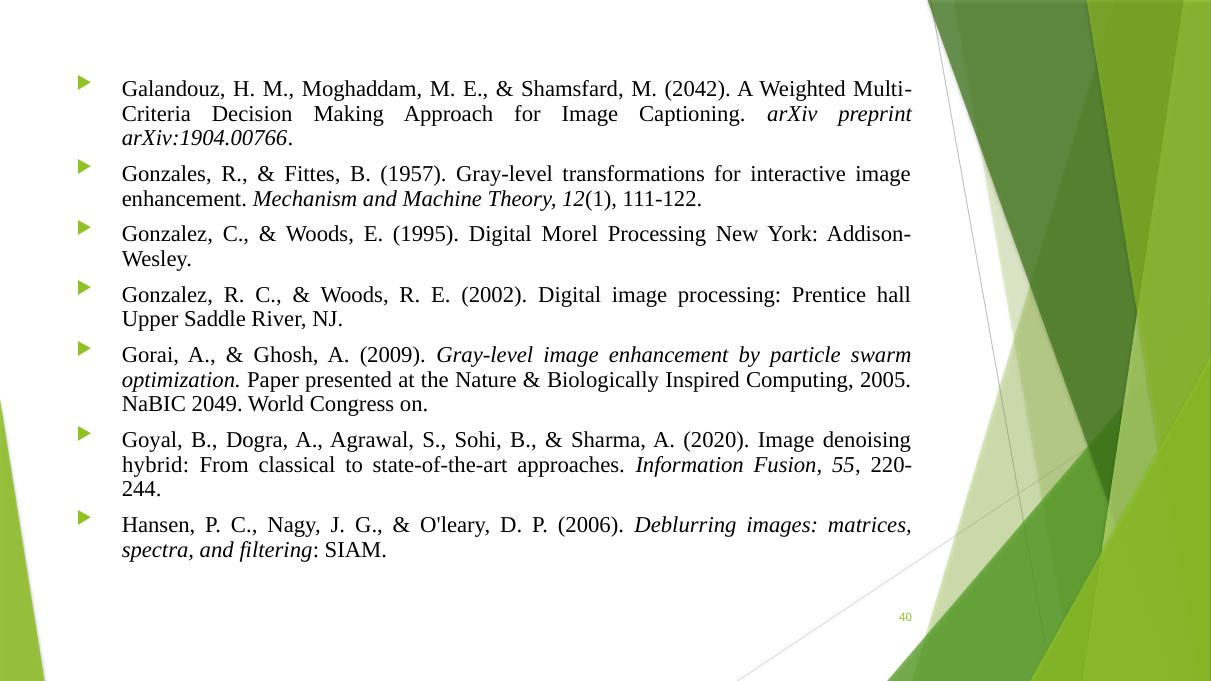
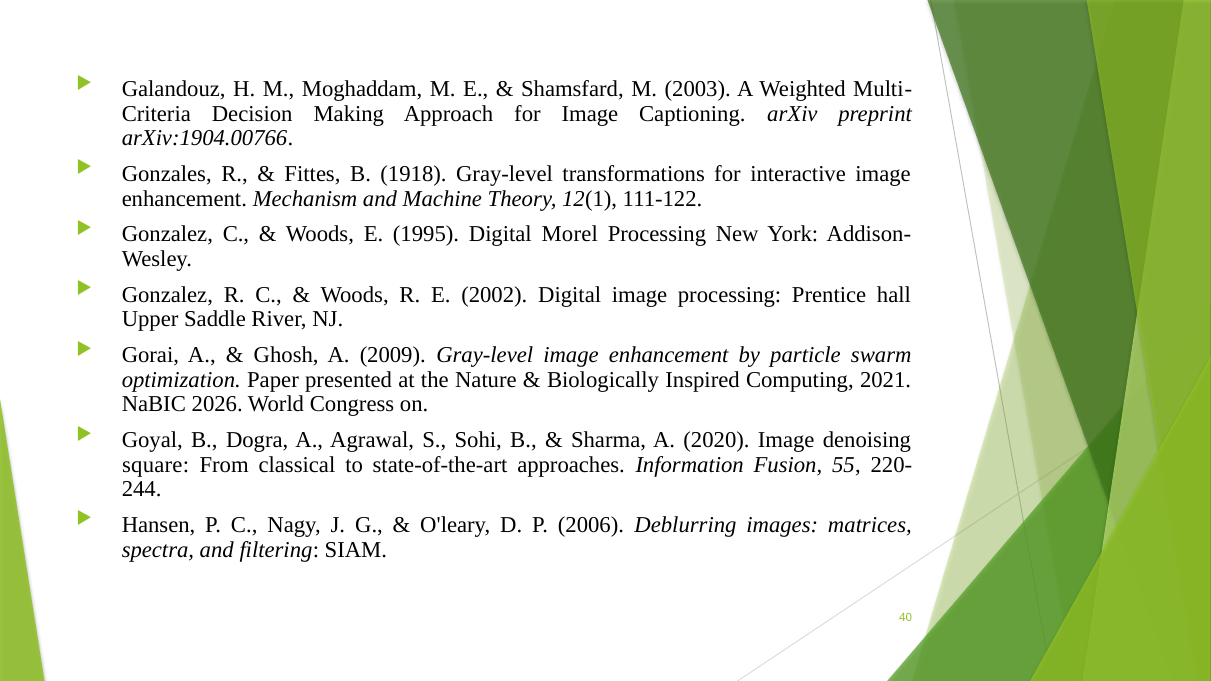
2042: 2042 -> 2003 (698, 89)
1957: 1957 -> 1918 (414, 174)
2005: 2005 -> 2021 (886, 380)
2049: 2049 -> 2026 (217, 404)
hybrid: hybrid -> square (156, 465)
